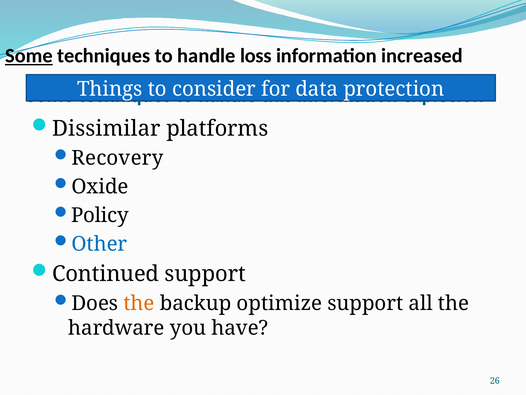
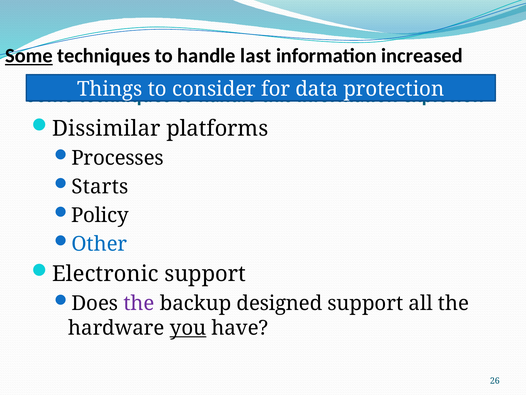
loss: loss -> last (256, 56)
Recovery: Recovery -> Processes (118, 158)
Oxide: Oxide -> Starts (100, 187)
Continued: Continued -> Electronic (106, 274)
the colour: orange -> purple (139, 303)
optimize: optimize -> designed (279, 303)
you underline: none -> present (188, 328)
